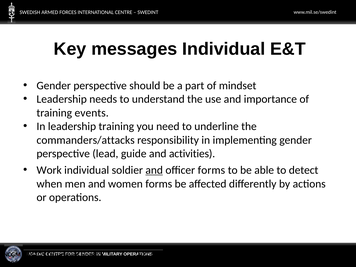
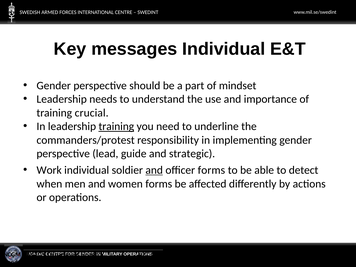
events: events -> crucial (92, 113)
training underline: none -> present (116, 126)
commanders/attacks: commanders/attacks -> commanders/protest (86, 140)
activities: activities -> strategic (192, 154)
